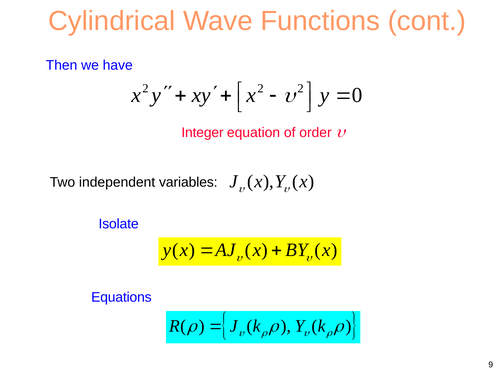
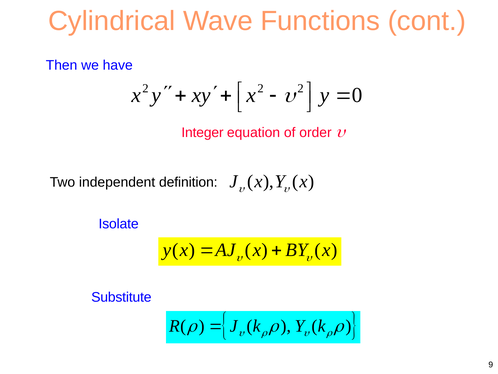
variables: variables -> definition (188, 182)
Equations: Equations -> Substitute (121, 297)
